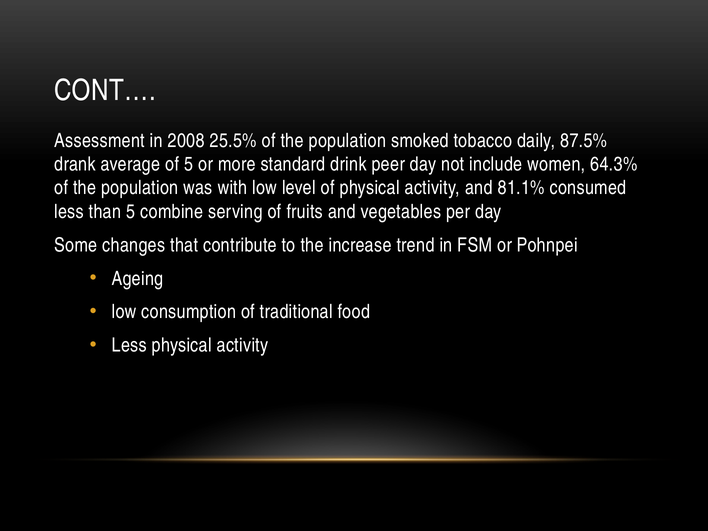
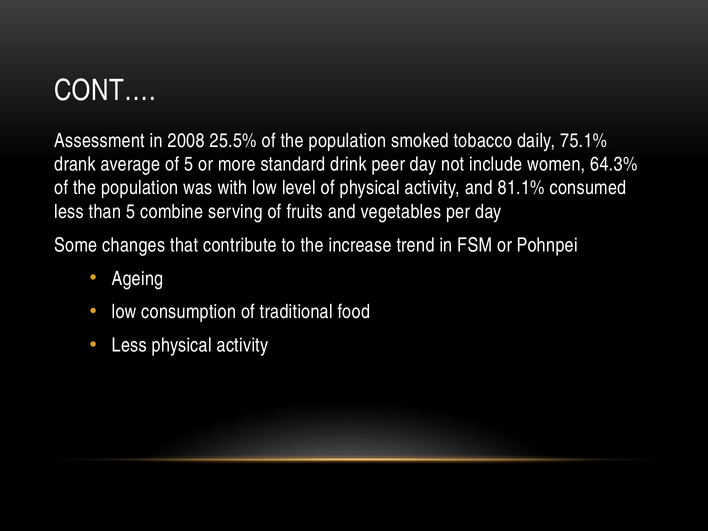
87.5%: 87.5% -> 75.1% (584, 141)
